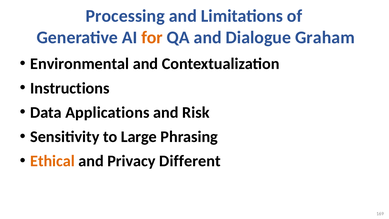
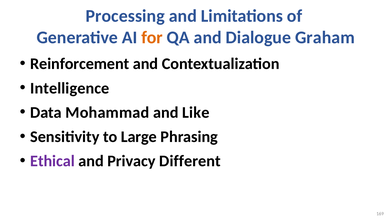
Environmental: Environmental -> Reinforcement (80, 64)
Instructions: Instructions -> Intelligence (70, 88)
Applications: Applications -> Mohammad (107, 112)
Risk: Risk -> Like (196, 112)
Ethical colour: orange -> purple (52, 161)
